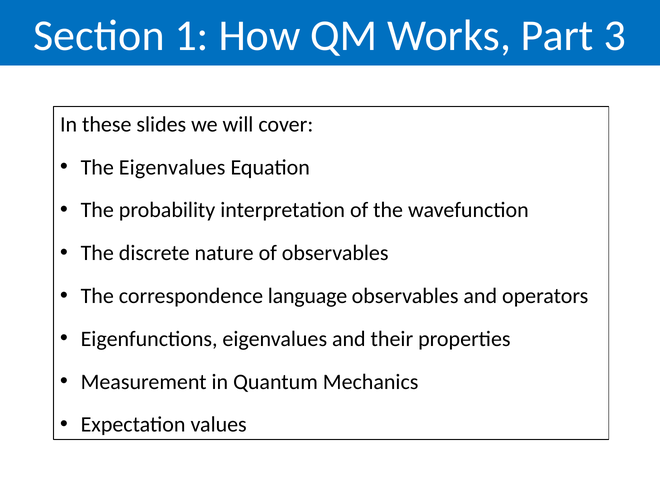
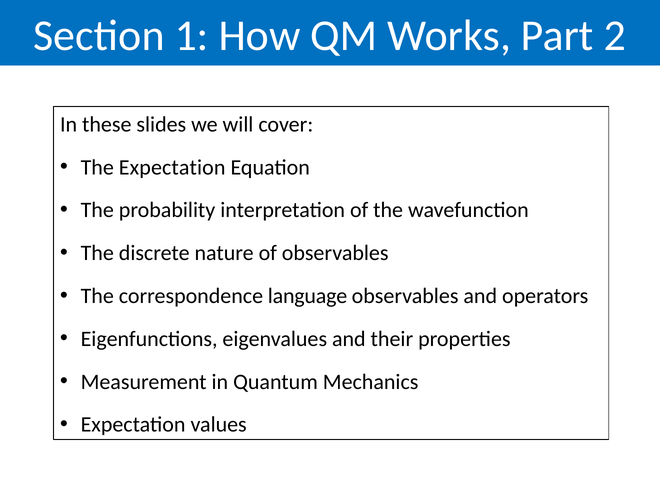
3: 3 -> 2 (615, 36)
The Eigenvalues: Eigenvalues -> Expectation (172, 167)
